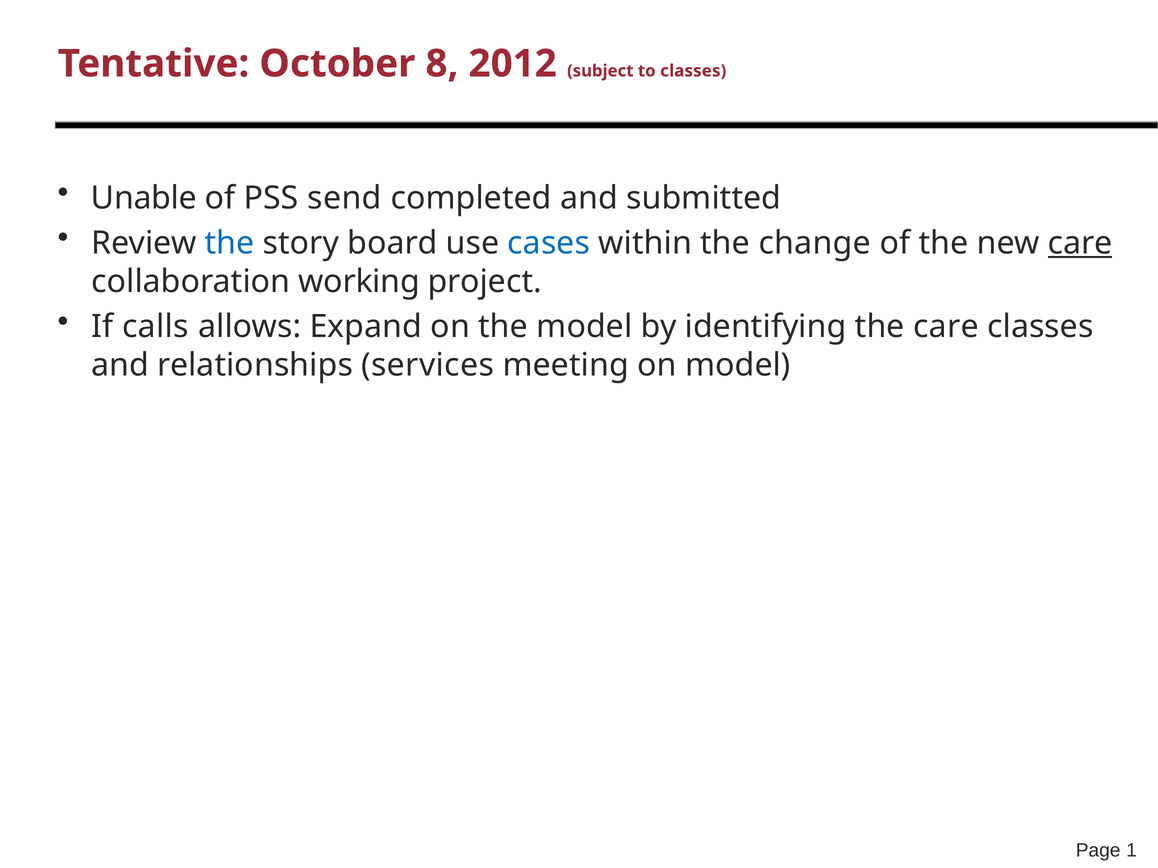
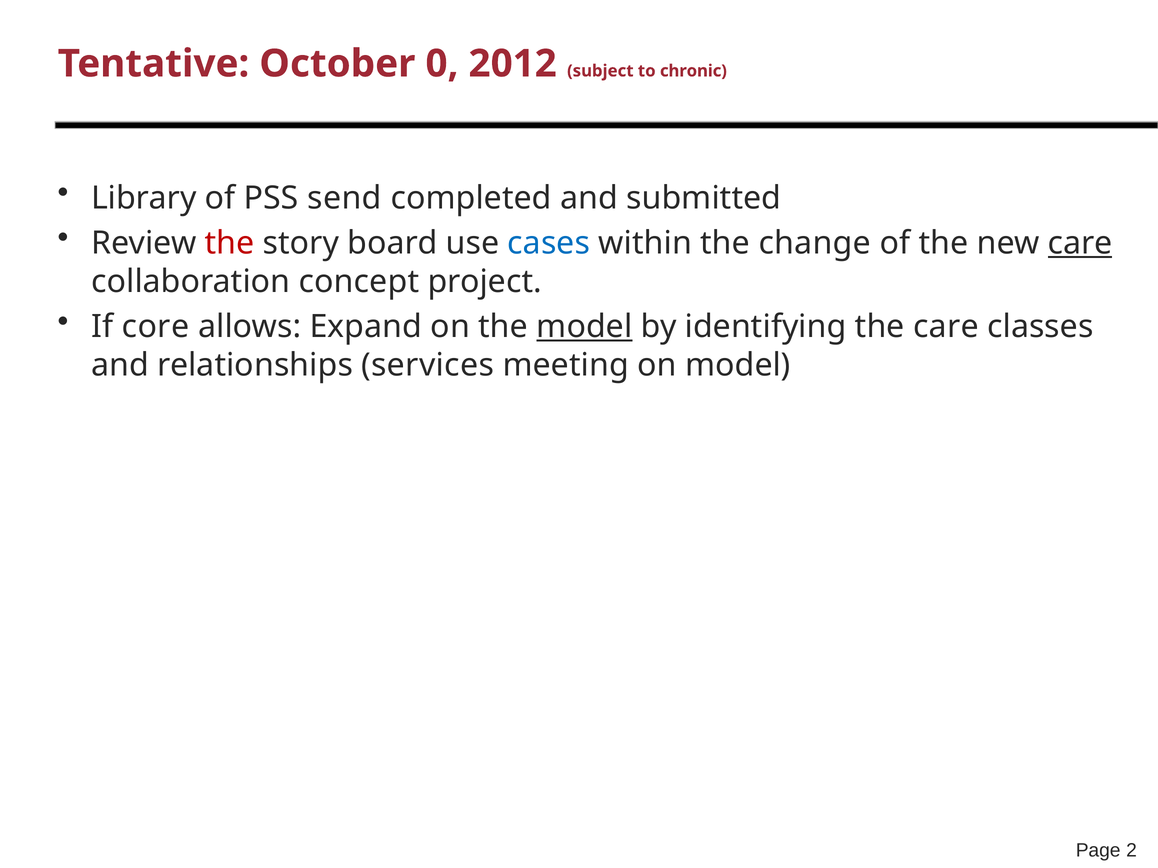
8: 8 -> 0 (442, 64)
to classes: classes -> chronic (693, 71)
Unable: Unable -> Library (144, 198)
the colour: blue -> red (230, 243)
working: working -> concept (359, 282)
calls: calls -> core (156, 327)
model underline: none -> present (584, 327)
1: 1 -> 2 (1131, 851)
